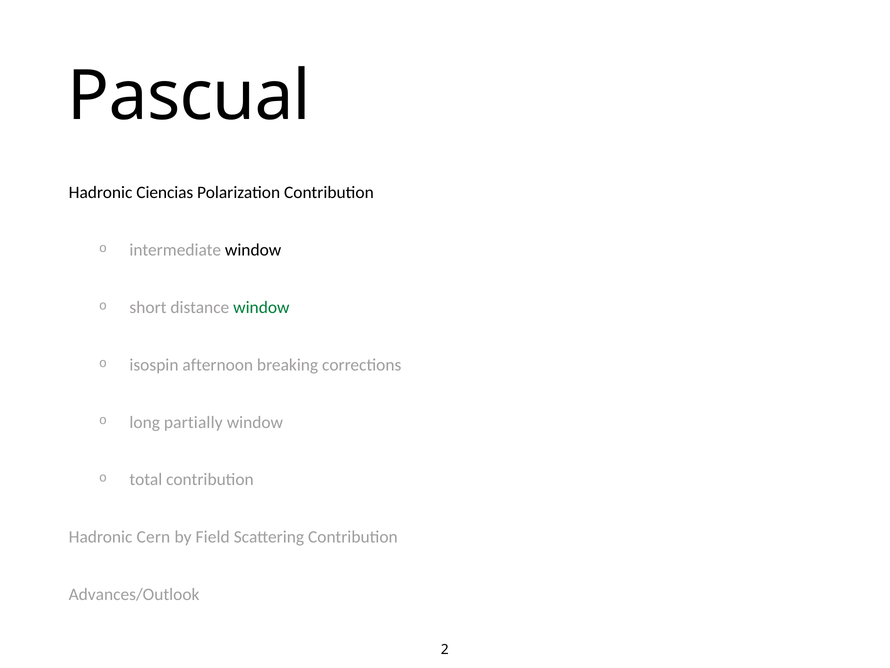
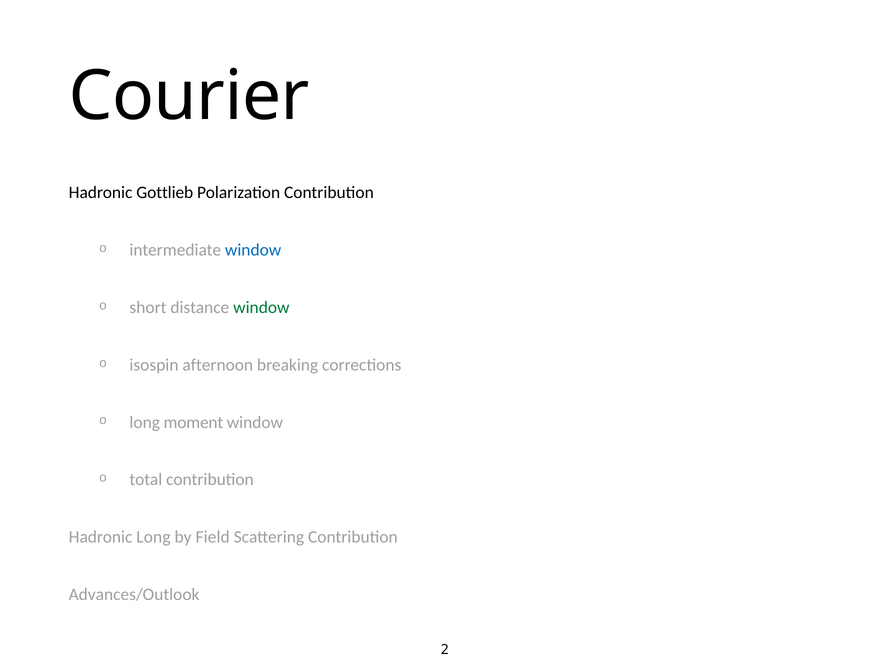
Pascual: Pascual -> Courier (189, 96)
Ciencias: Ciencias -> Gottlieb (165, 192)
window colour: black -> blue (253, 250)
partially: partially -> moment (193, 422)
Hadronic Cern: Cern -> Long (153, 537)
